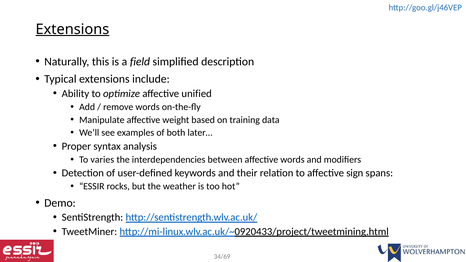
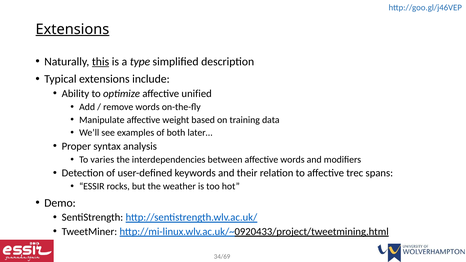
this underline: none -> present (101, 62)
field: field -> type (140, 62)
sign: sign -> trec (355, 173)
